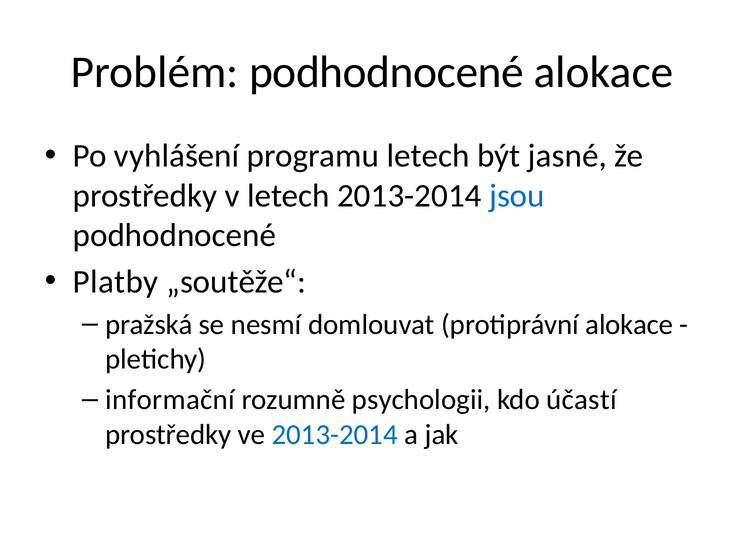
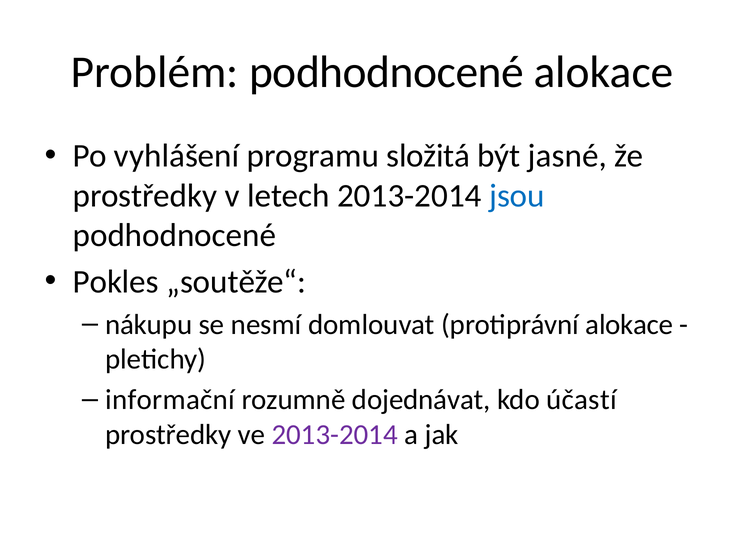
programu letech: letech -> složitá (428, 156)
Platby: Platby -> Pokles (116, 282)
pražská: pražská -> nákupu (149, 325)
psychologii: psychologii -> dojednávat (421, 400)
2013-2014 colour: blue -> purple (335, 435)
